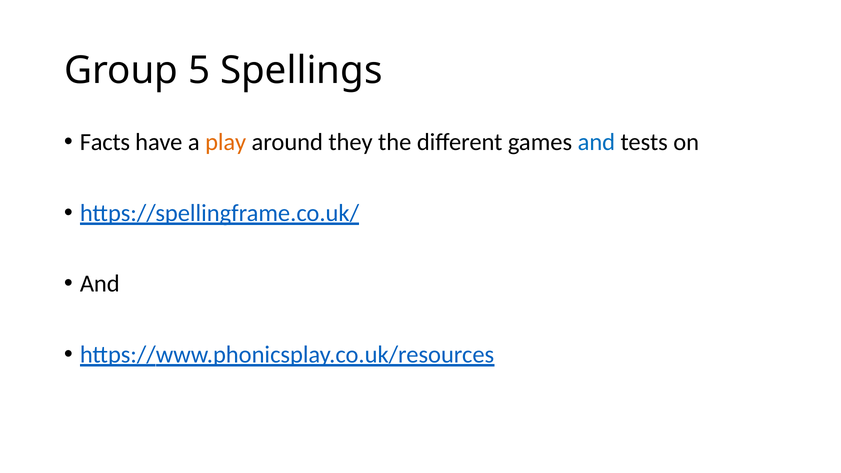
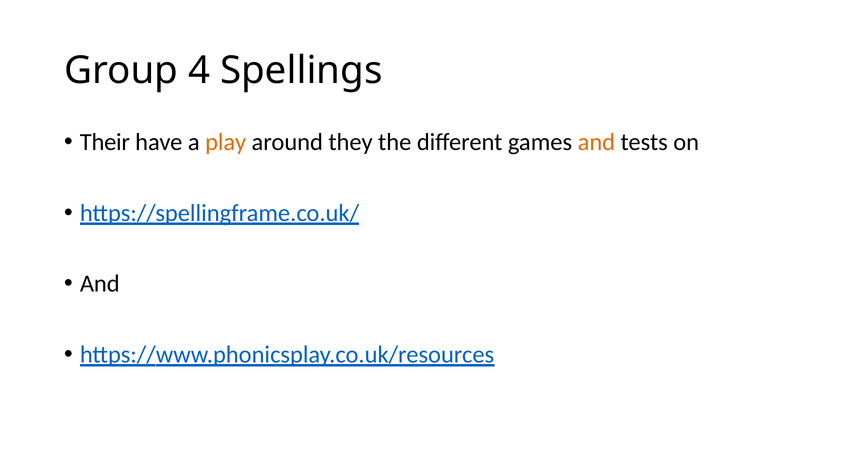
5: 5 -> 4 (199, 71)
Facts: Facts -> Their (105, 142)
and colour: blue -> orange (596, 142)
